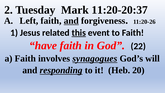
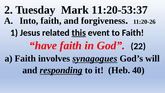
11:20-20:37: 11:20-20:37 -> 11:20-53:37 (120, 10)
Left: Left -> Into (29, 21)
and underline: present -> none (71, 21)
20: 20 -> 40 (138, 70)
